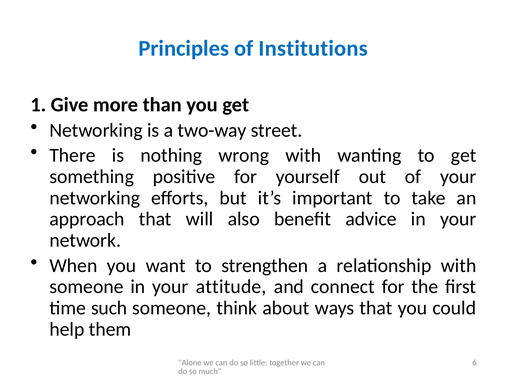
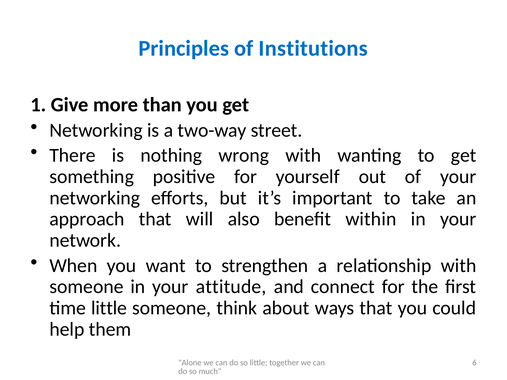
advice: advice -> within (371, 219)
time such: such -> little (109, 308)
